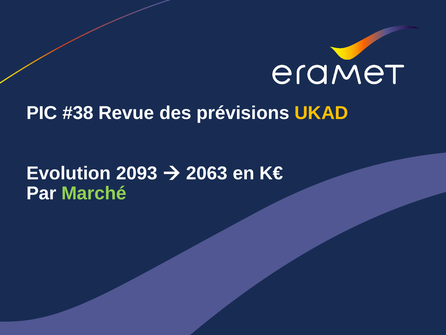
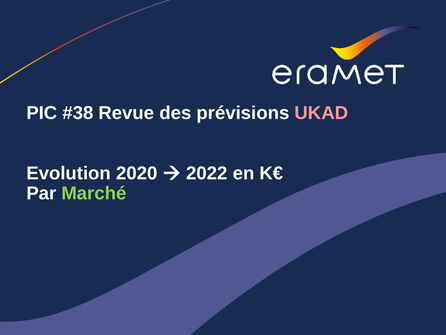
UKAD colour: yellow -> pink (321, 113)
2093: 2093 -> 2020 (137, 173)
2063: 2063 -> 2022 (207, 173)
